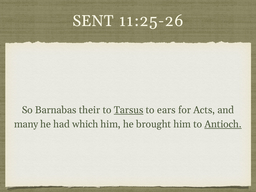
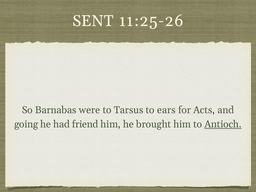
their: their -> were (89, 110)
Tarsus underline: present -> none (129, 110)
many: many -> going (26, 124)
which: which -> friend (85, 124)
